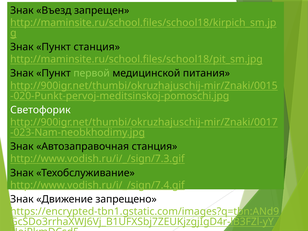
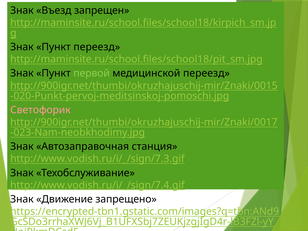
Пункт станция: станция -> переезд (97, 47)
медицинской питания: питания -> переезд (206, 73)
Светофорик colour: white -> pink (40, 110)
